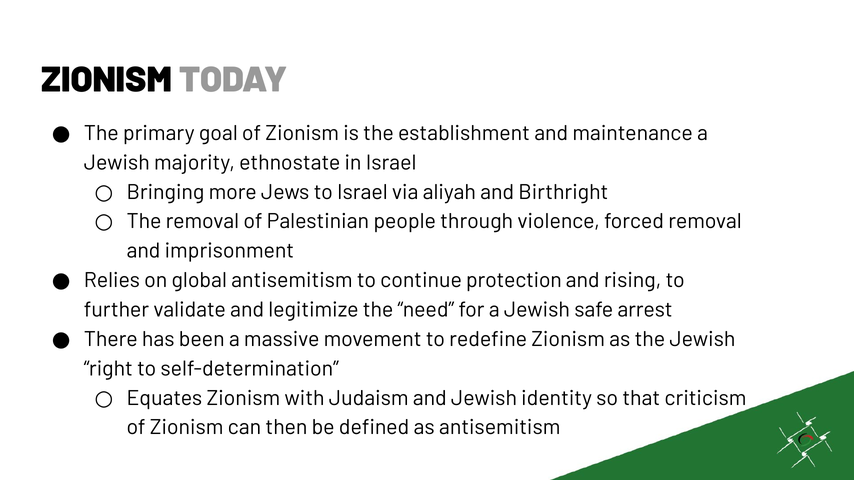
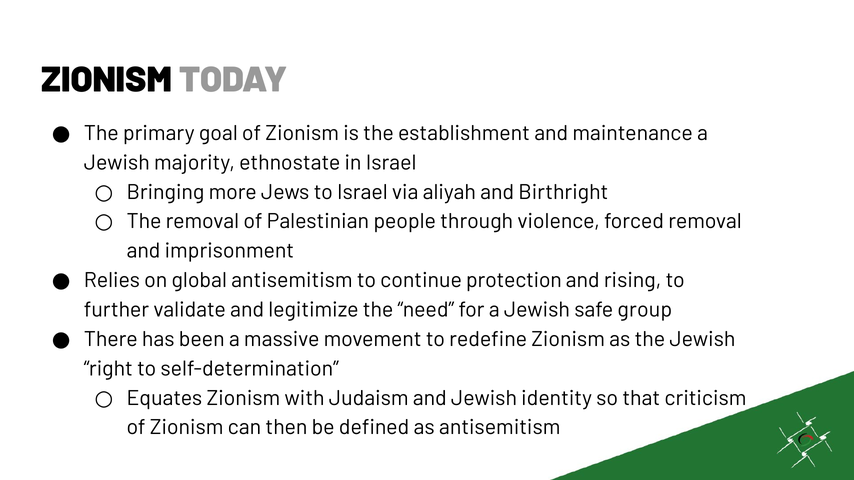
arrest: arrest -> group (645, 310)
